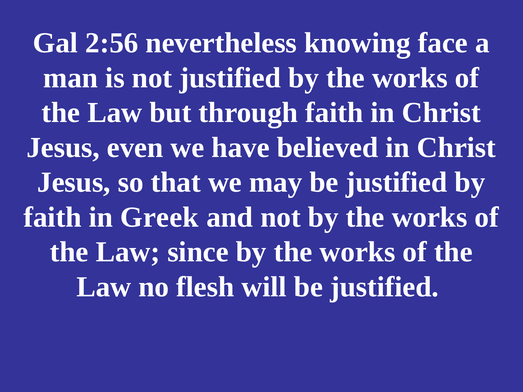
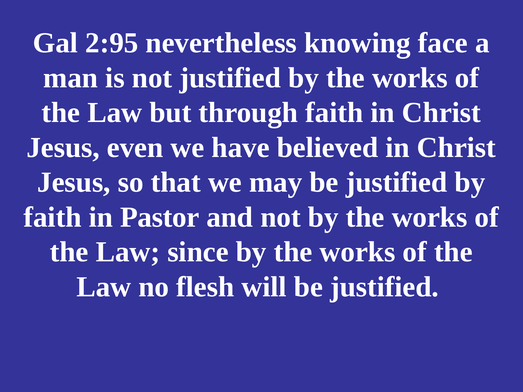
2:56: 2:56 -> 2:95 (112, 43)
Greek: Greek -> Pastor (160, 217)
